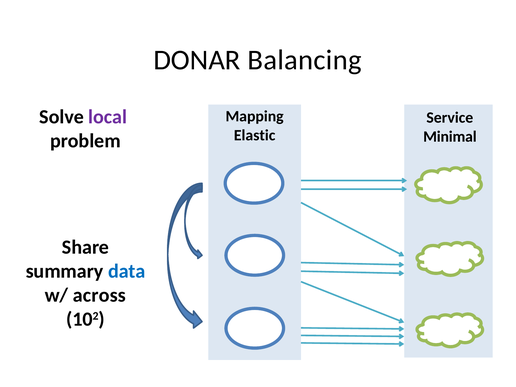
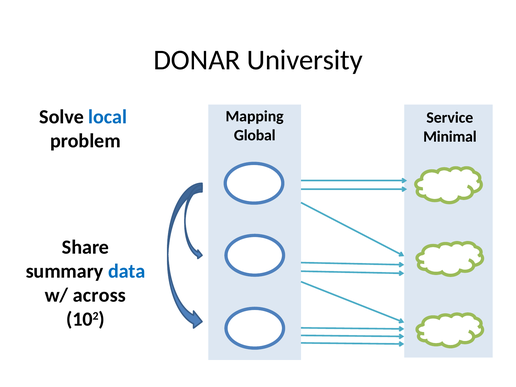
Balancing: Balancing -> University (305, 60)
local colour: purple -> blue (108, 117)
Elastic: Elastic -> Global (255, 135)
